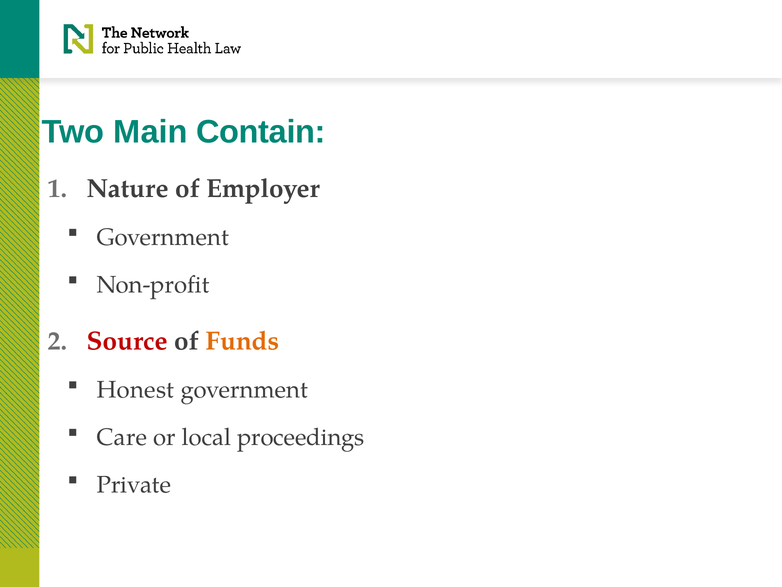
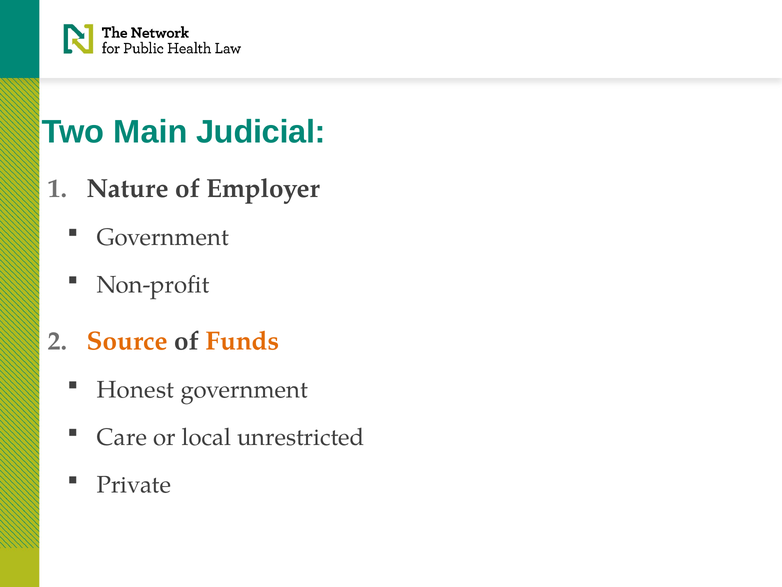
Contain: Contain -> Judicial (261, 132)
Source colour: red -> orange (127, 341)
proceedings: proceedings -> unrestricted (301, 437)
